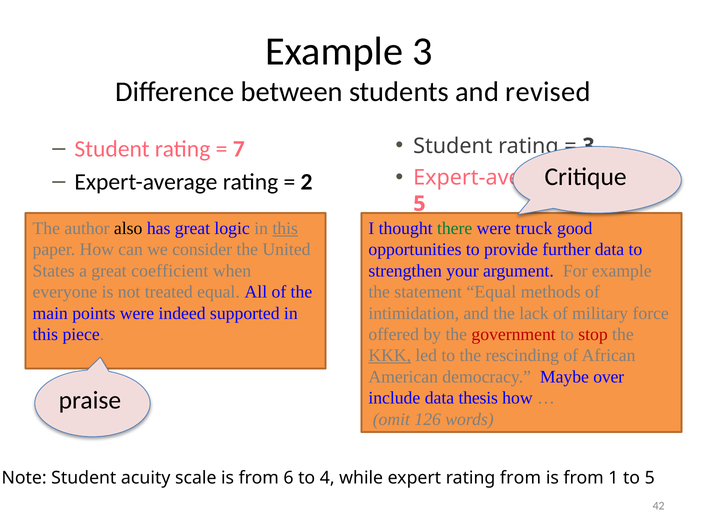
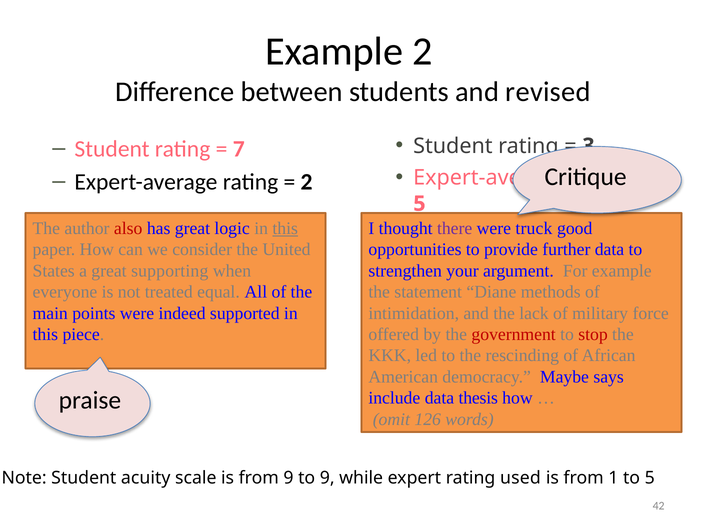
Example 3: 3 -> 2 (422, 52)
also colour: black -> red (128, 229)
there colour: green -> purple (455, 229)
coefficient: coefficient -> supporting (170, 271)
statement Equal: Equal -> Diane (491, 292)
KKK underline: present -> none (390, 356)
over: over -> says (609, 377)
from 6: 6 -> 9 (288, 478)
to 4: 4 -> 9 (327, 478)
rating from: from -> used (520, 478)
